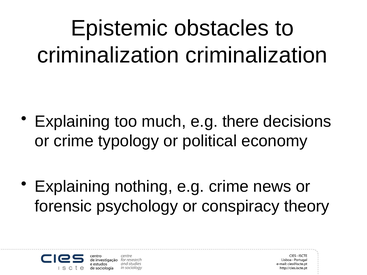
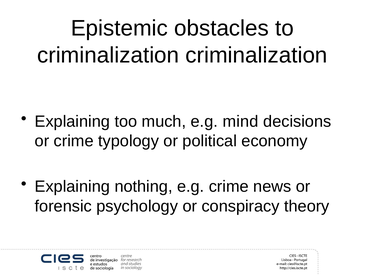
there: there -> mind (240, 121)
